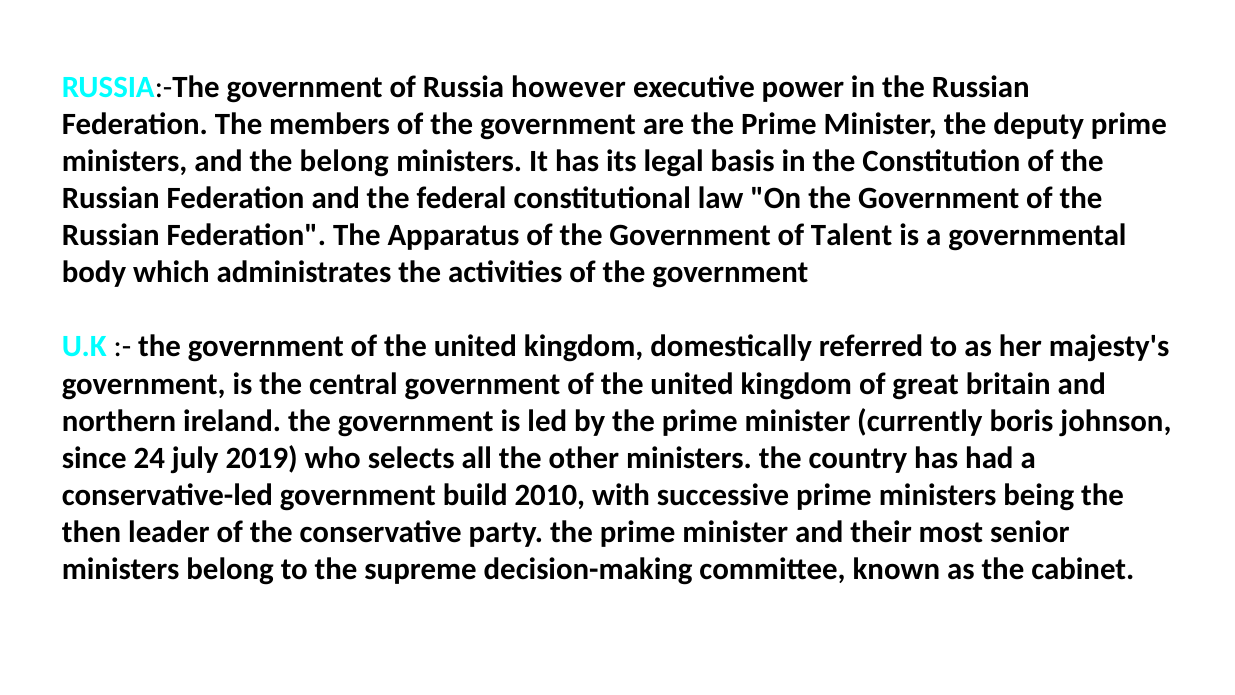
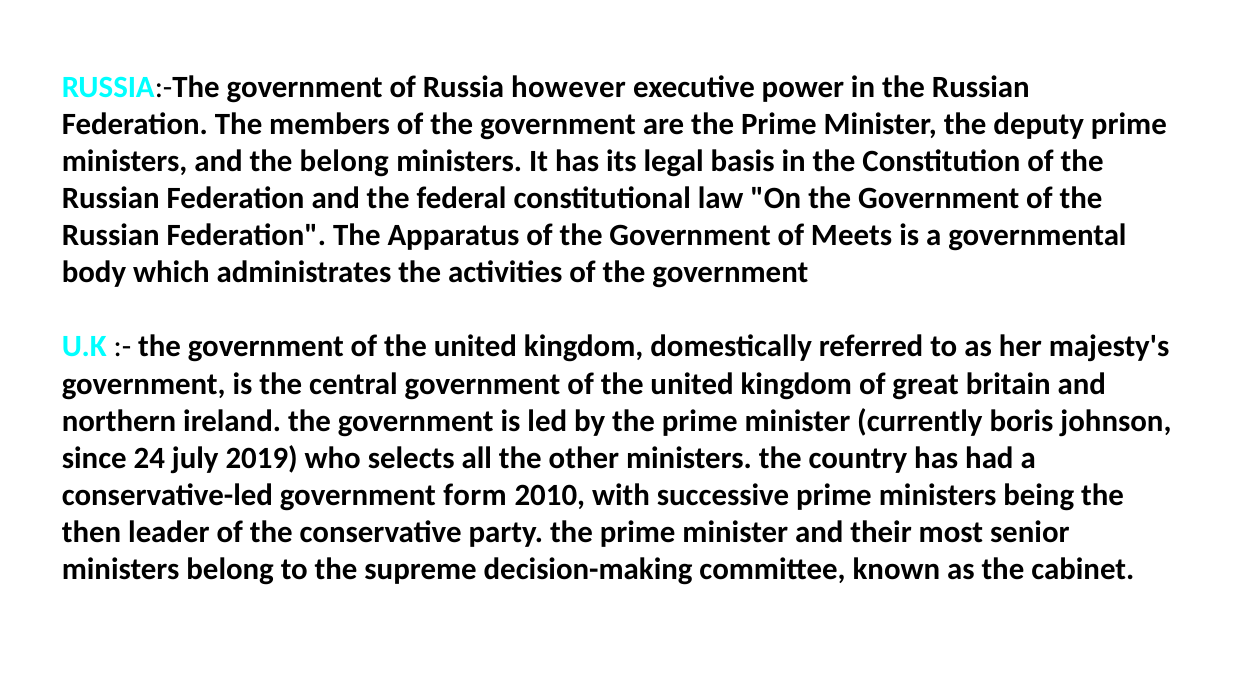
Talent: Talent -> Meets (852, 235)
build: build -> form (475, 495)
